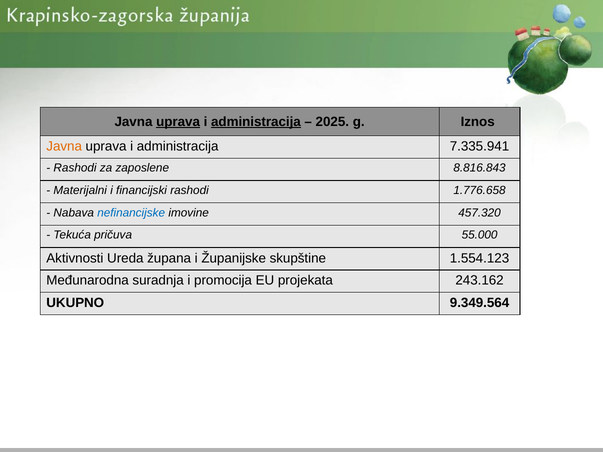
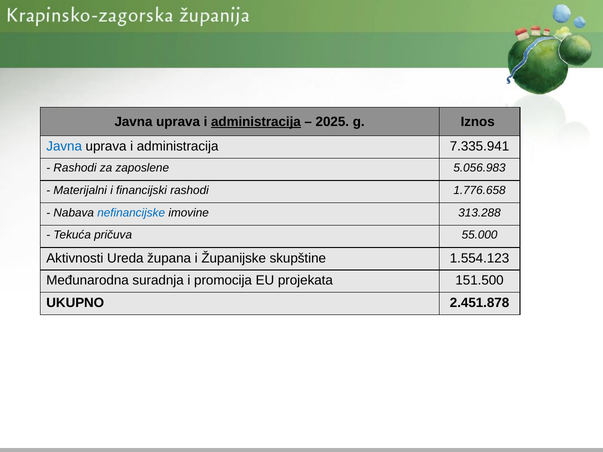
uprava underline: present -> none (178, 122)
Javna colour: orange -> blue (64, 147)
8.816.843: 8.816.843 -> 5.056.983 (480, 168)
457.320: 457.320 -> 313.288 (480, 213)
243.162: 243.162 -> 151.500 (480, 281)
9.349.564: 9.349.564 -> 2.451.878 (480, 303)
